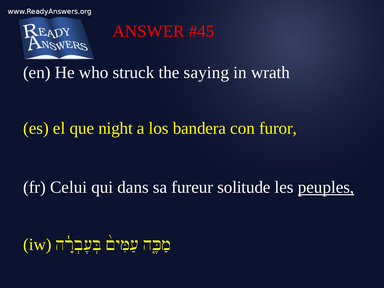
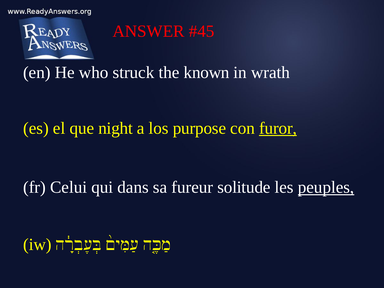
saying: saying -> known (207, 73)
bandera: bandera -> purpose (199, 128)
furor underline: none -> present (278, 128)
